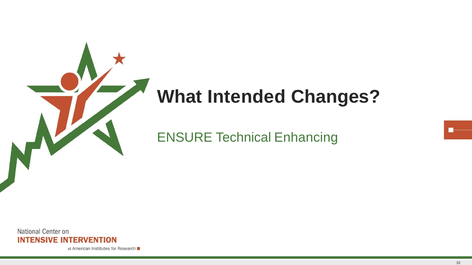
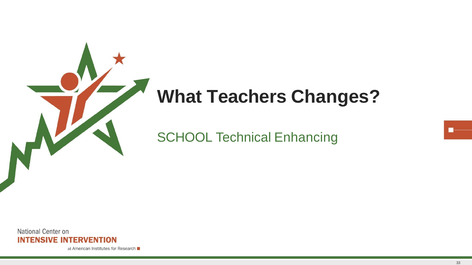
Intended: Intended -> Teachers (247, 97)
ENSURE: ENSURE -> SCHOOL (185, 138)
